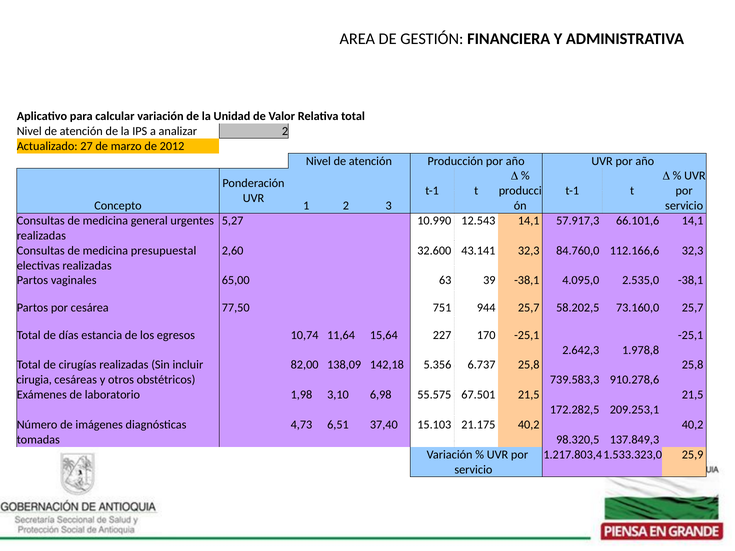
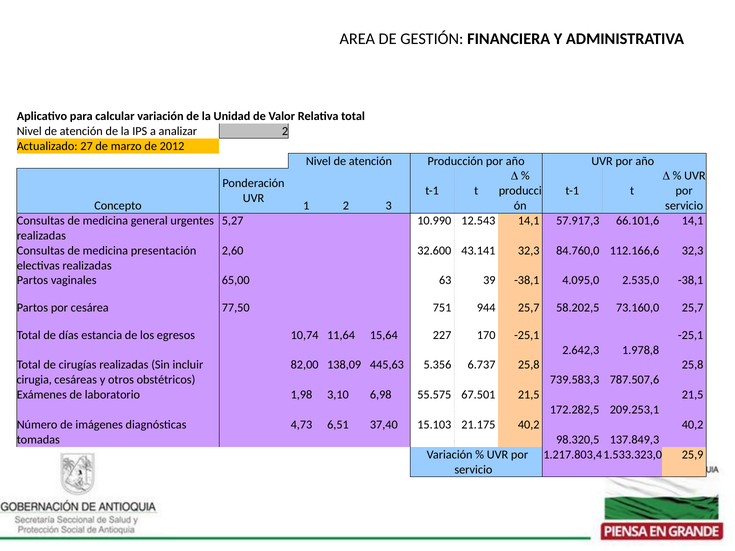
presupuestal: presupuestal -> presentación (164, 251)
142,18: 142,18 -> 445,63 (387, 365)
910.278,6: 910.278,6 -> 787.507,6 (634, 380)
